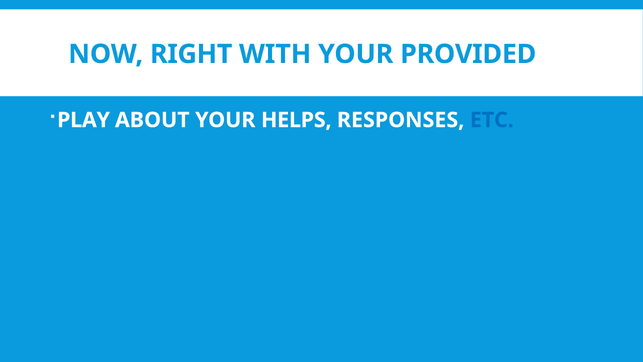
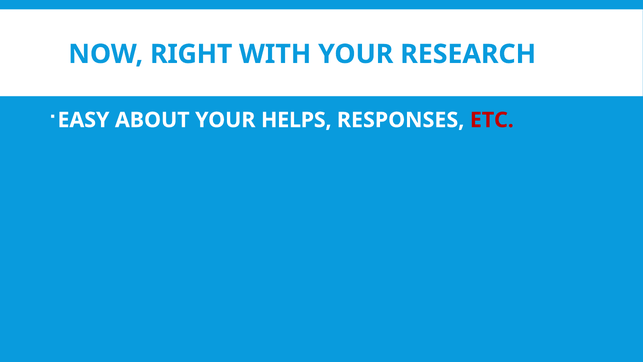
PROVIDED: PROVIDED -> RESEARCH (468, 54)
PLAY: PLAY -> EASY (83, 120)
ETC colour: blue -> red (492, 120)
